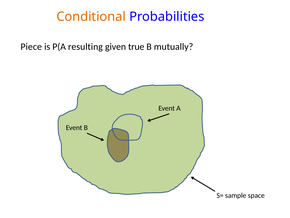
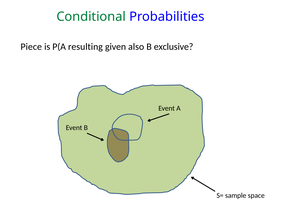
Conditional colour: orange -> green (91, 17)
true: true -> also (136, 47)
mutually: mutually -> exclusive (174, 47)
